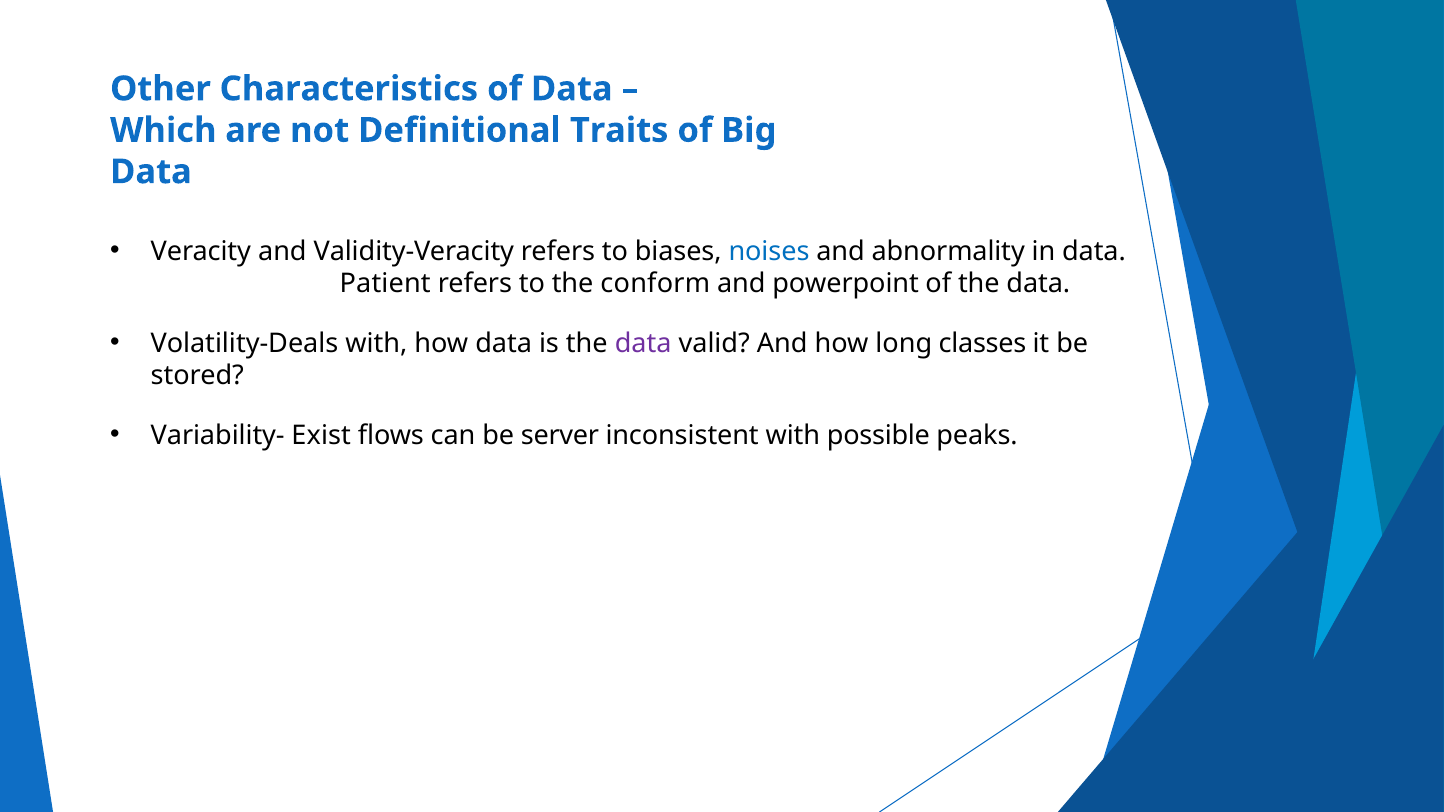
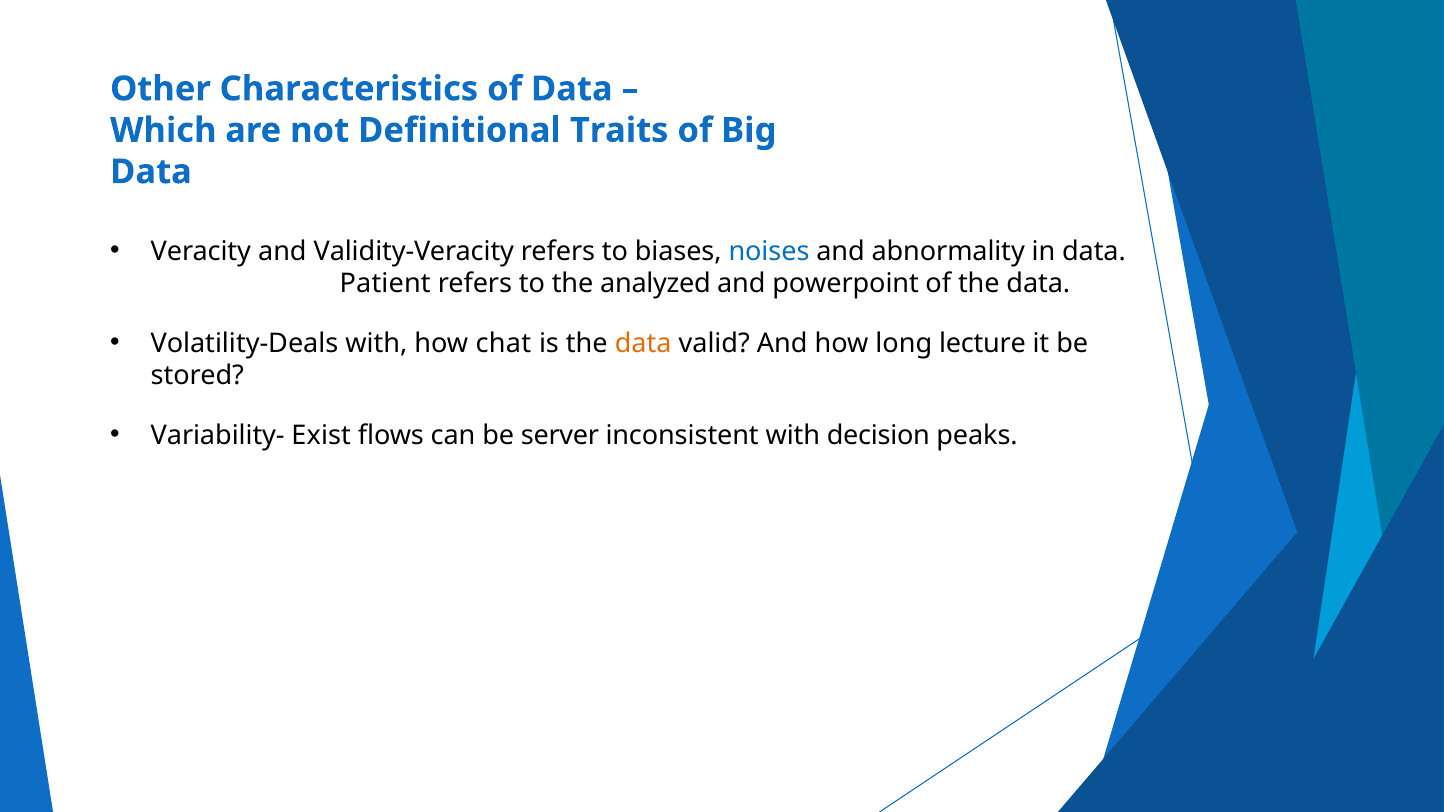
conform: conform -> analyzed (656, 284)
how data: data -> chat (503, 343)
data colour: purple -> orange (643, 343)
classes: classes -> lecture (983, 343)
possible: possible -> decision (878, 436)
